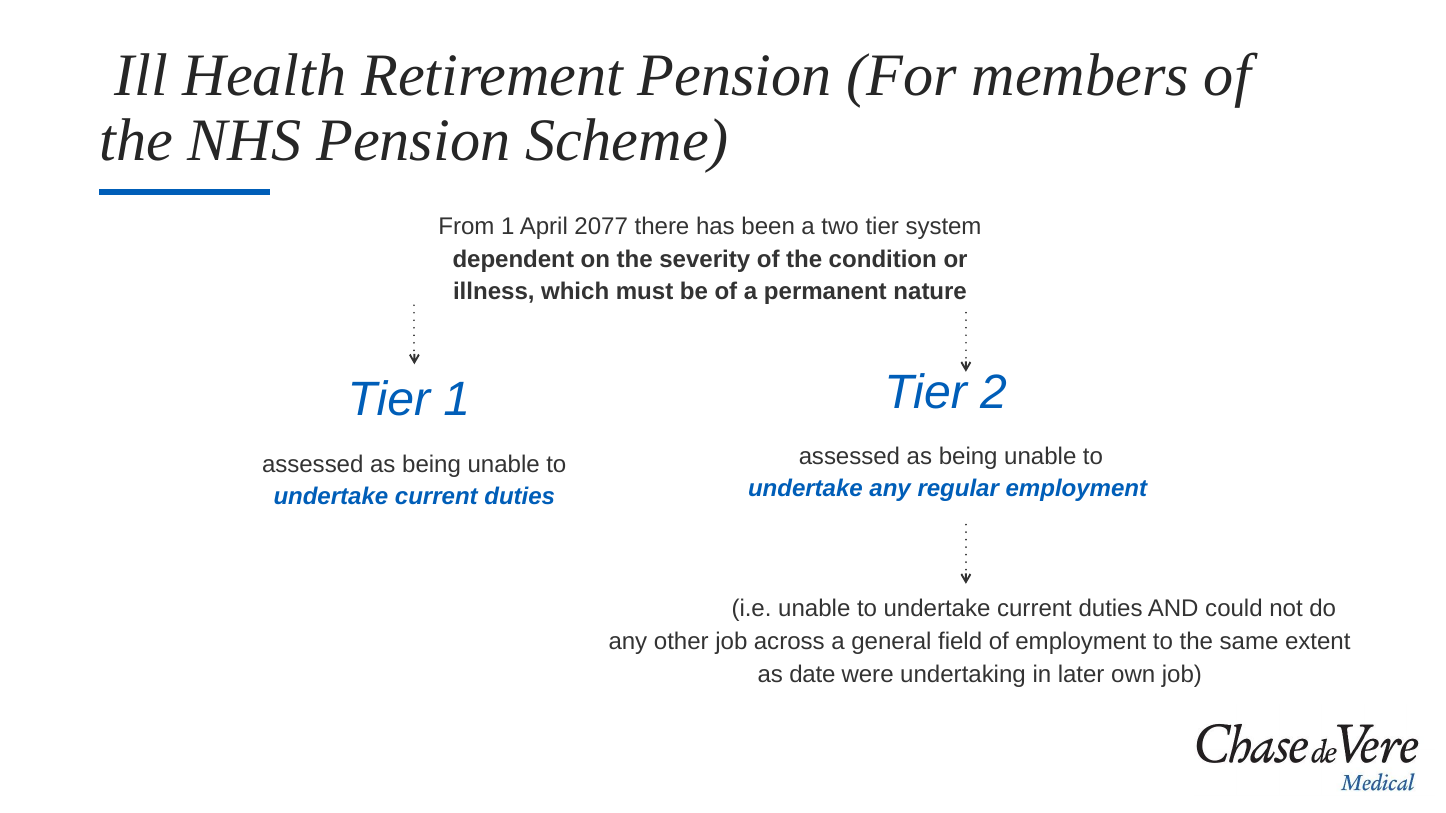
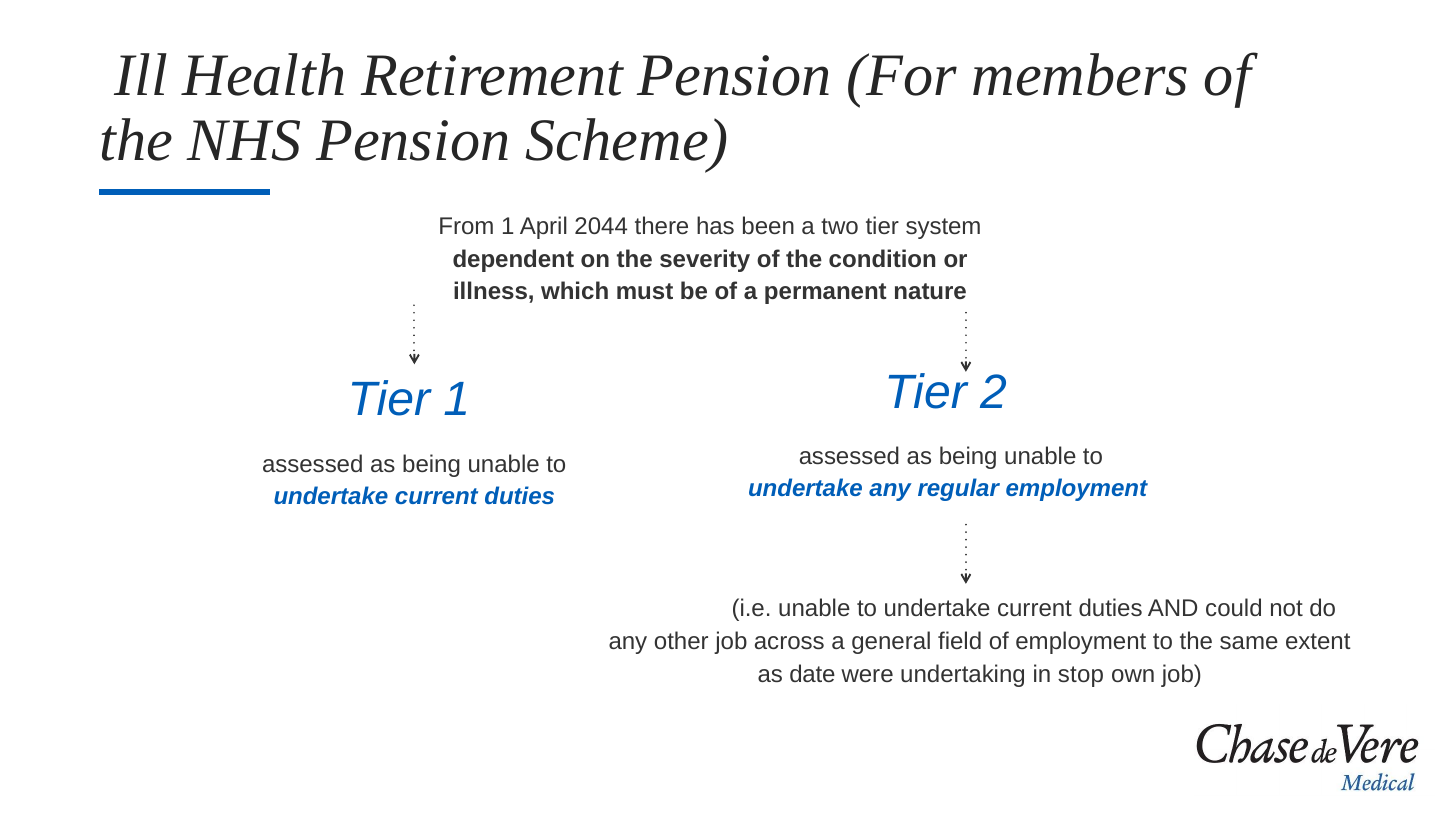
2077: 2077 -> 2044 (601, 227)
later: later -> stop (1081, 674)
